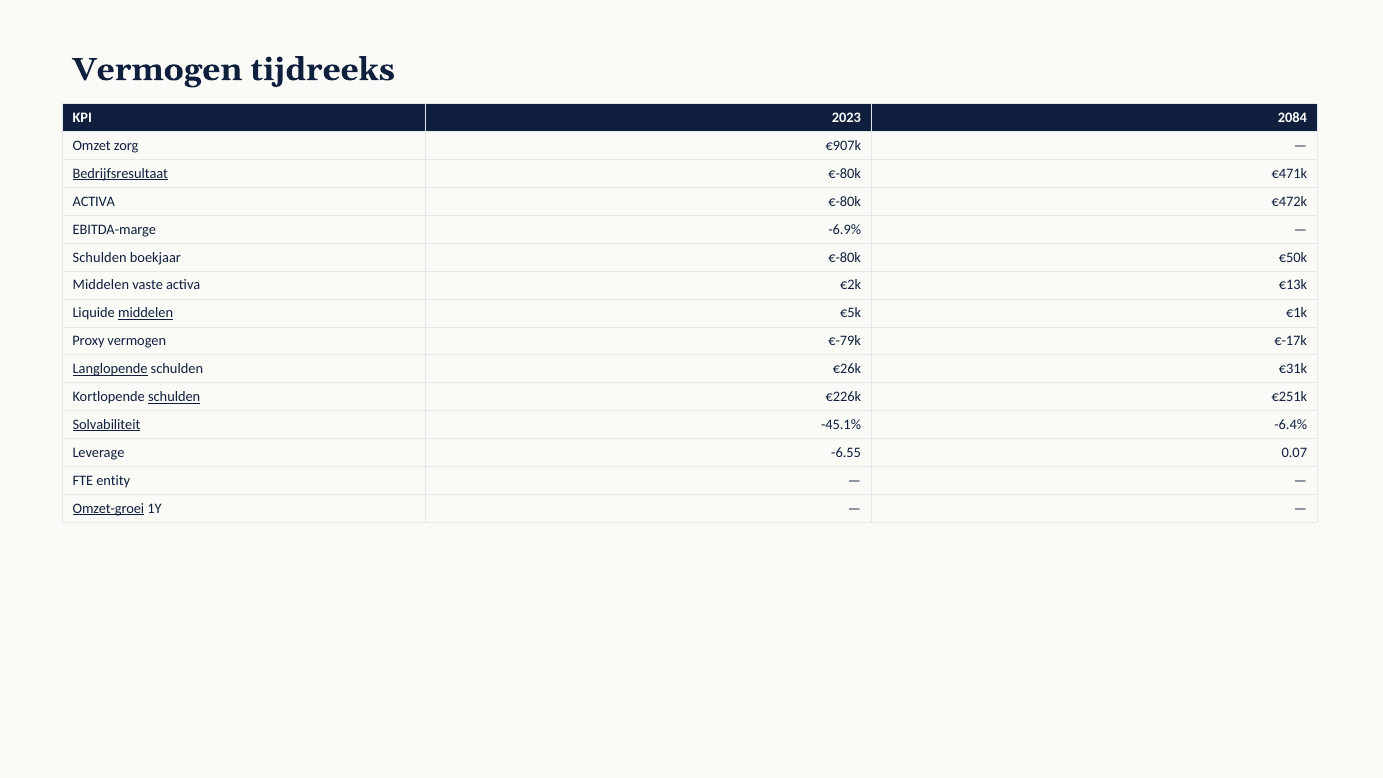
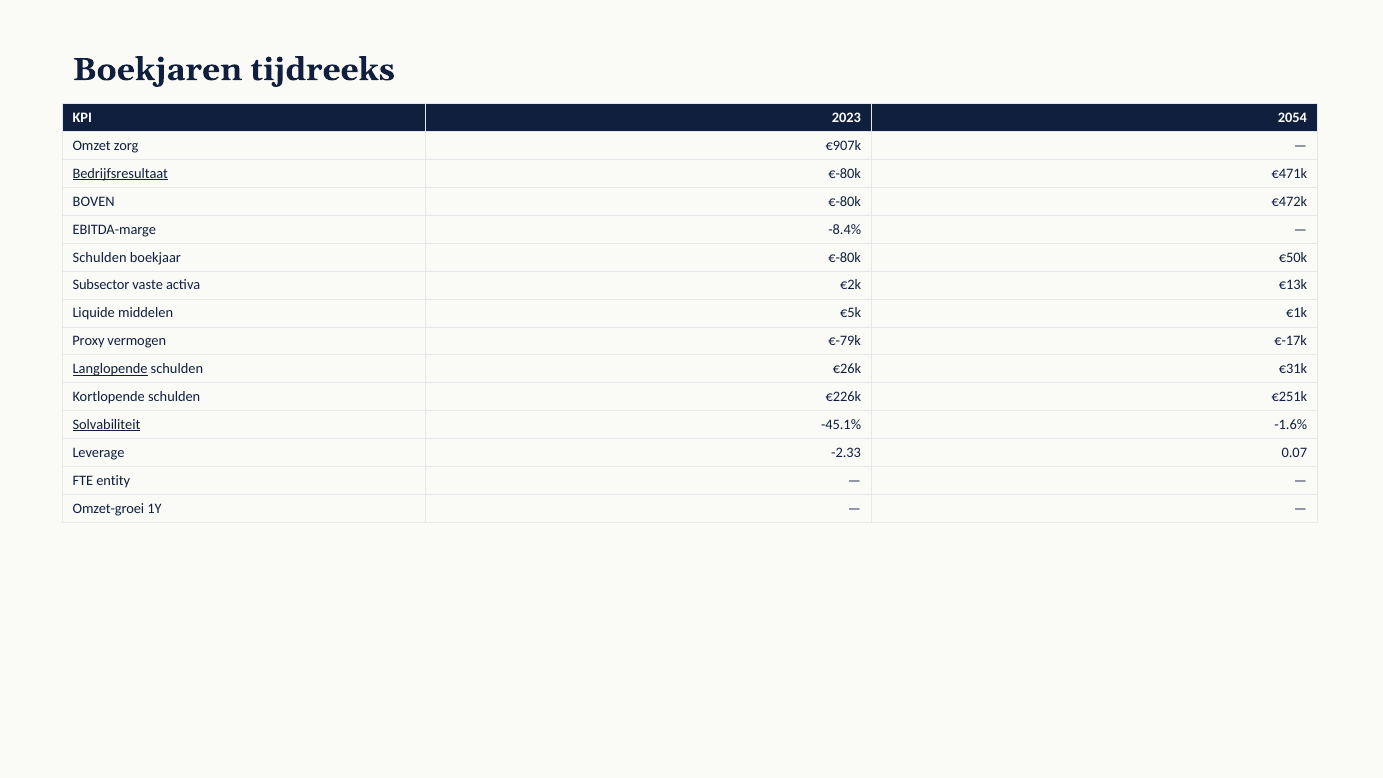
Vermogen: Vermogen -> Boekjaren (157, 70)
2084: 2084 -> 2054 (1292, 118)
ACTIVA: ACTIVA -> BOVEN (94, 201)
-6.9%: -6.9% -> -8.4% (845, 229)
Middelen: Middelen -> Subsector (101, 285)
middelen underline: present -> none (146, 313)
schulden underline: present -> none (174, 397)
-6.4%: -6.4% -> -1.6% (1291, 425)
-6.55: -6.55 -> -2.33 (846, 452)
Omzet-groei underline: present -> none (108, 508)
